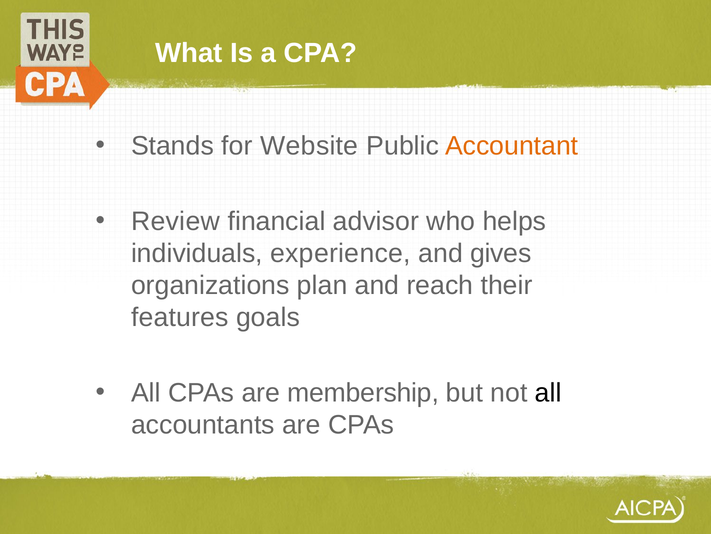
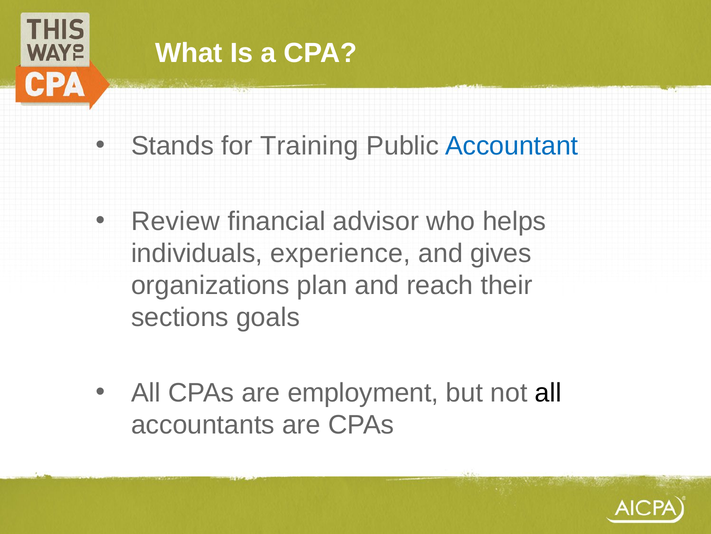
Website: Website -> Training (309, 146)
Accountant colour: orange -> blue (512, 146)
features: features -> sections (180, 317)
membership: membership -> employment (363, 392)
